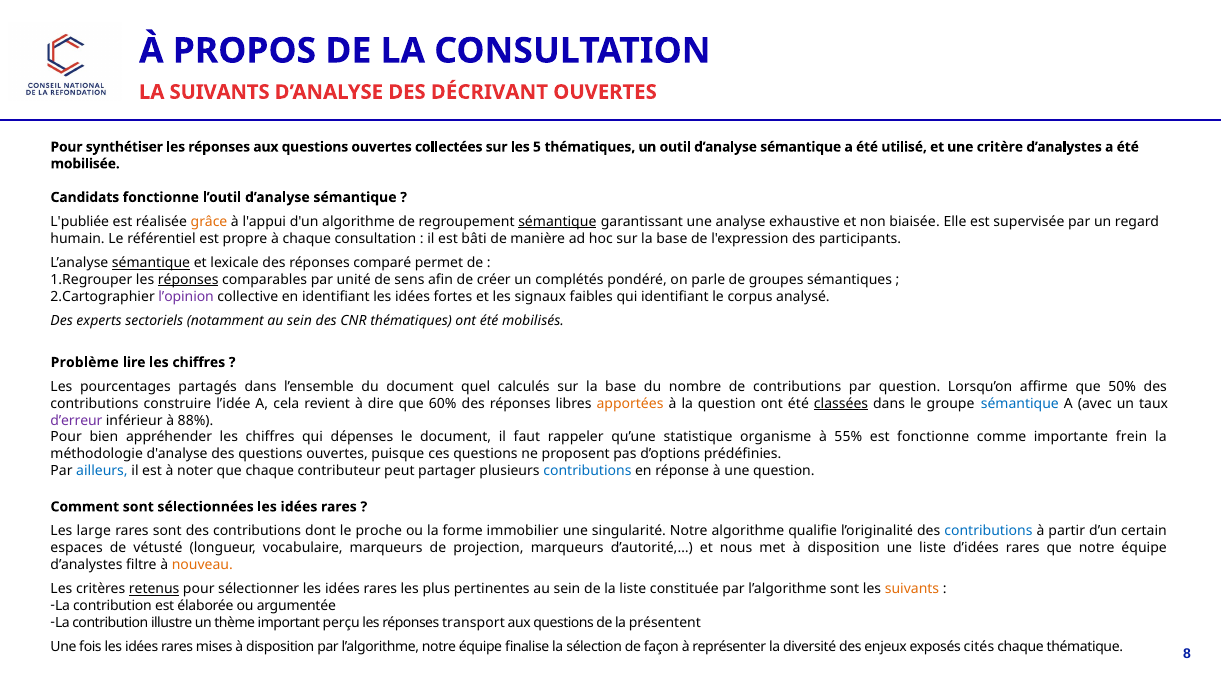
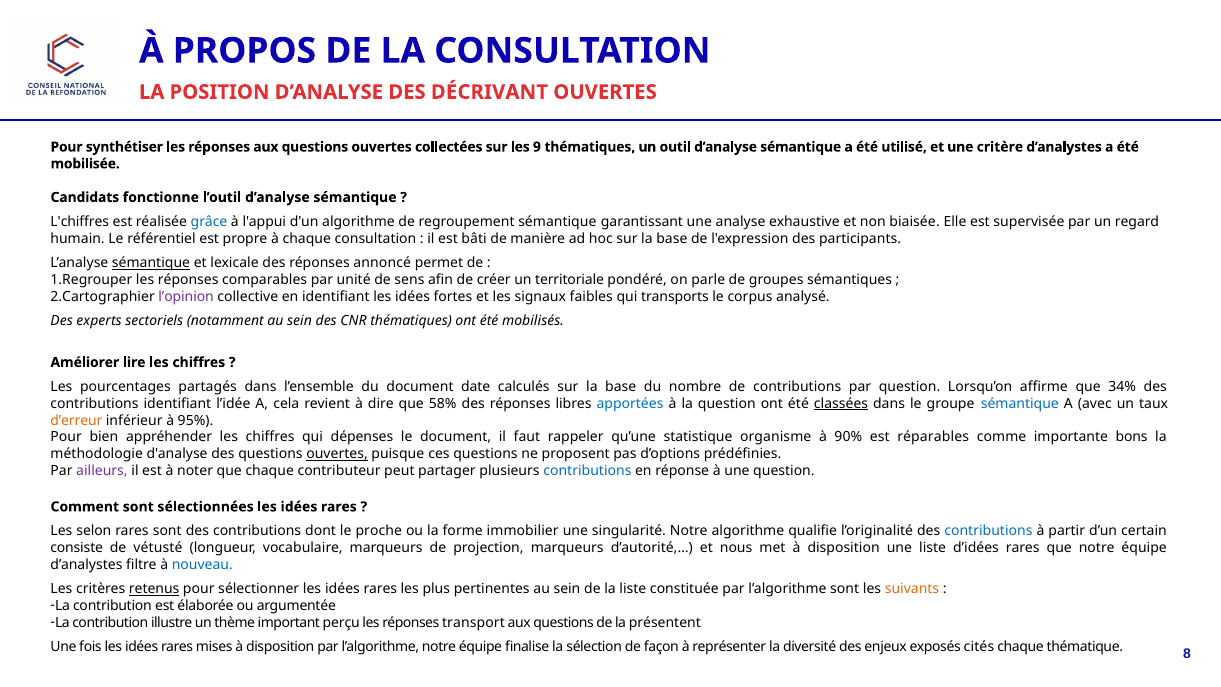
LA SUIVANTS: SUIVANTS -> POSITION (220, 92)
5: 5 -> 9 (537, 147)
L'publiée: L'publiée -> L'chiffres (80, 222)
grâce colour: orange -> blue (209, 222)
sémantique underline: present -> none (557, 222)
comparé: comparé -> annoncé (382, 263)
réponses underline: present -> none (188, 280)
complétés: complétés -> territoriale (570, 280)
qui identifiant: identifiant -> transports (675, 297)
Problème: Problème -> Améliorer (85, 362)
quel: quel -> date (476, 387)
50%: 50% -> 34% (1122, 387)
contributions construire: construire -> identifiant (177, 404)
60%: 60% -> 58% (443, 404)
apportées colour: orange -> blue (630, 404)
d’erreur colour: purple -> orange (76, 420)
88%: 88% -> 95% (196, 420)
55%: 55% -> 90% (848, 437)
est fonctionne: fonctionne -> réparables (933, 437)
frein: frein -> bons (1132, 437)
ouvertes underline: none -> present (337, 454)
ailleurs colour: blue -> purple (102, 471)
large: large -> selon (94, 531)
espaces: espaces -> consiste (77, 548)
nouveau colour: orange -> blue (202, 565)
